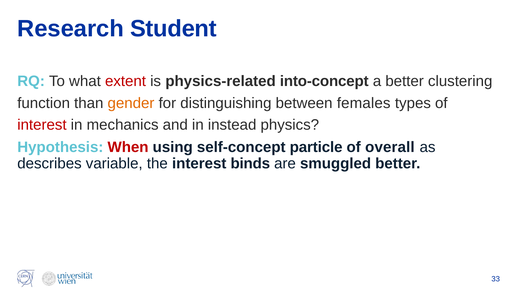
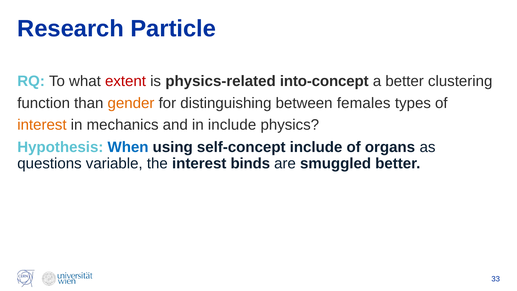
Student: Student -> Particle (173, 28)
interest colour: red -> orange (42, 125)
in instead: instead -> include (232, 125)
When colour: red -> blue (128, 147)
self-concept particle: particle -> include (316, 147)
overall: overall -> organs (390, 147)
describes: describes -> questions (49, 164)
